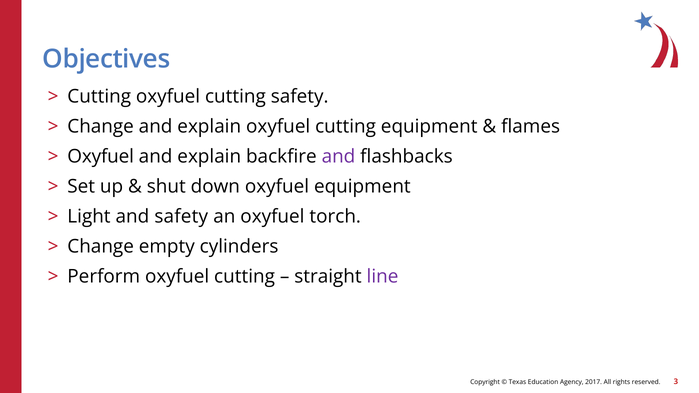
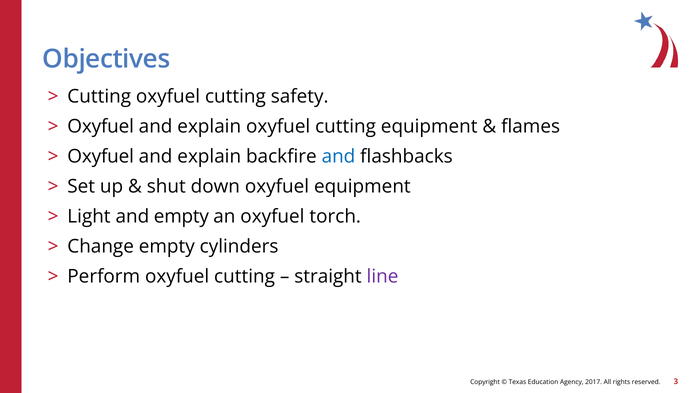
Change: Change -> Oxyfuel (101, 127)
and colour: purple -> blue (338, 157)
and safety: safety -> empty (181, 217)
